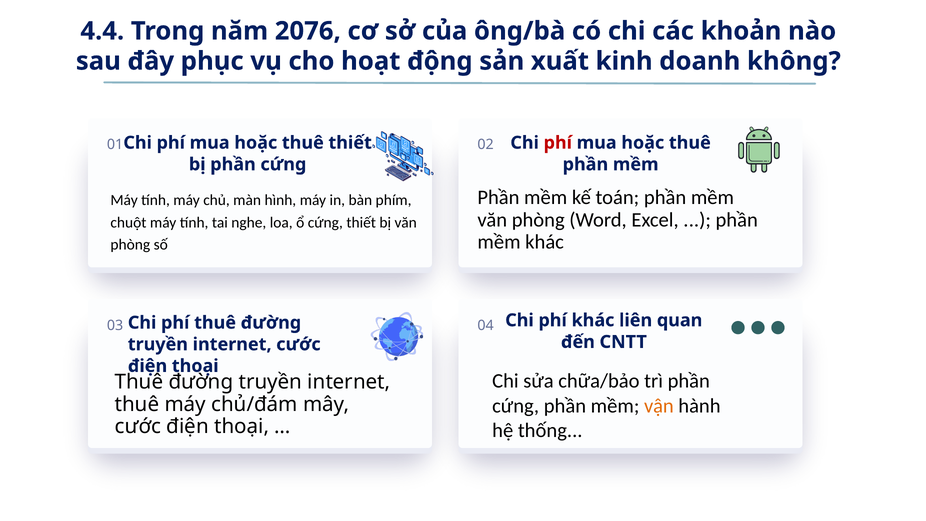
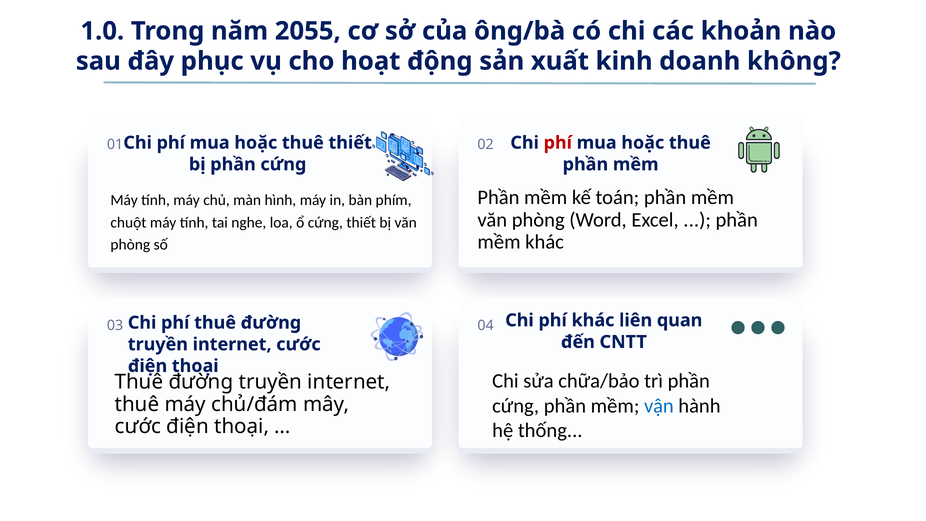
4.4: 4.4 -> 1.0 (102, 31)
2076: 2076 -> 2055 (308, 31)
vận colour: orange -> blue (659, 406)
